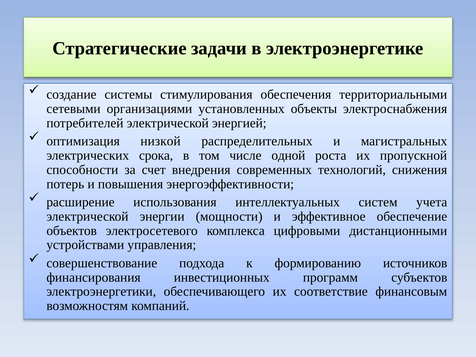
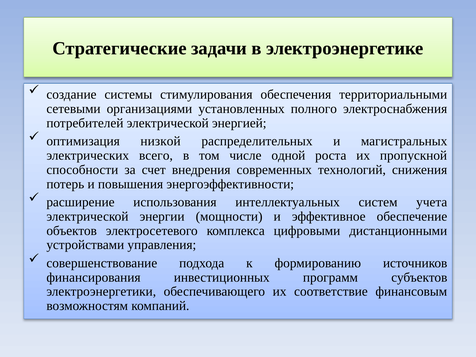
объекты: объекты -> полного (314, 109)
срока: срока -> всего (156, 155)
